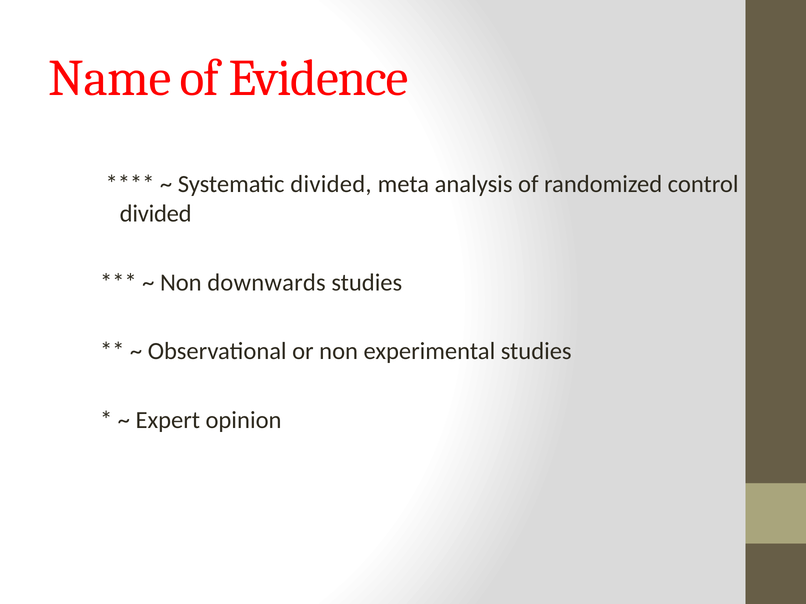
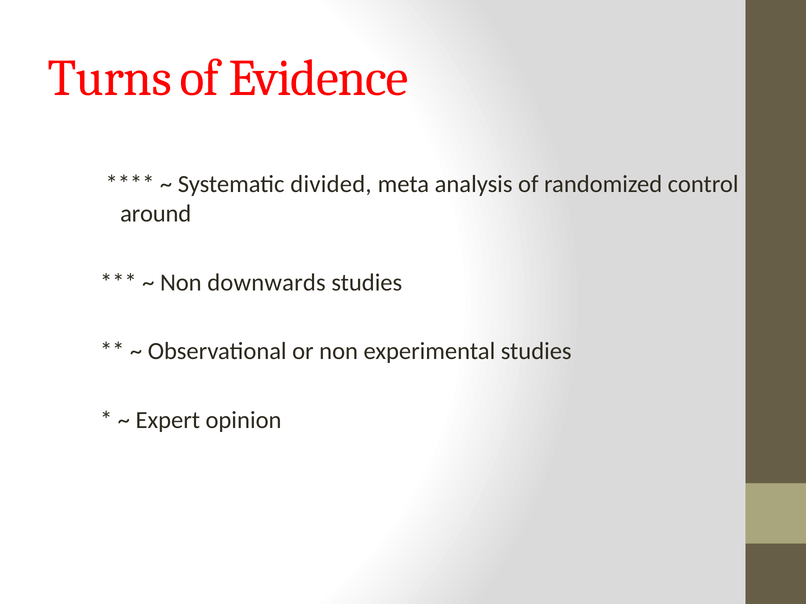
Name: Name -> Turns (110, 78)
divided: divided -> around (156, 214)
